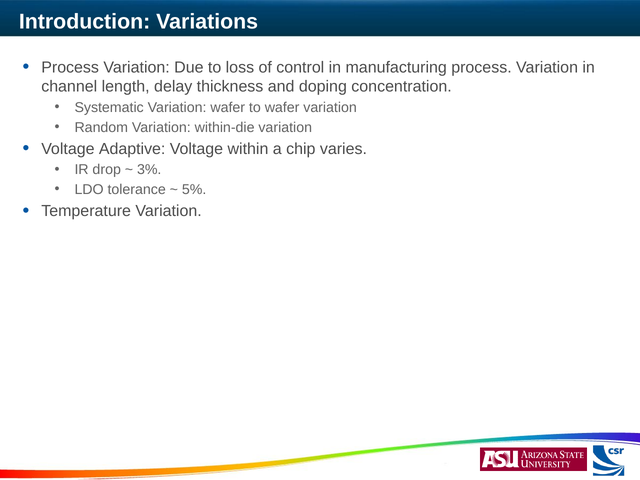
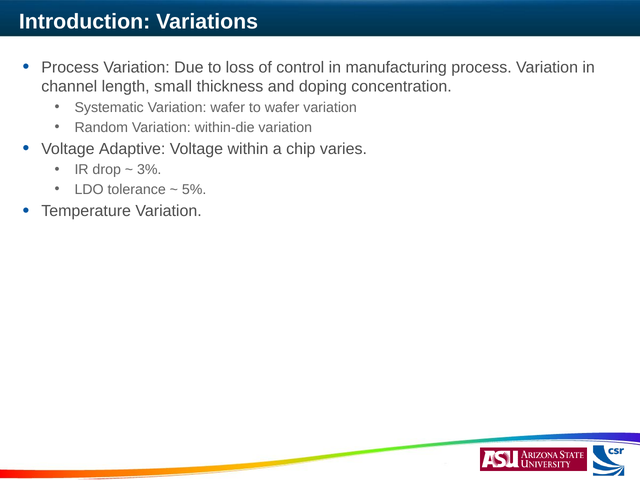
delay: delay -> small (173, 87)
